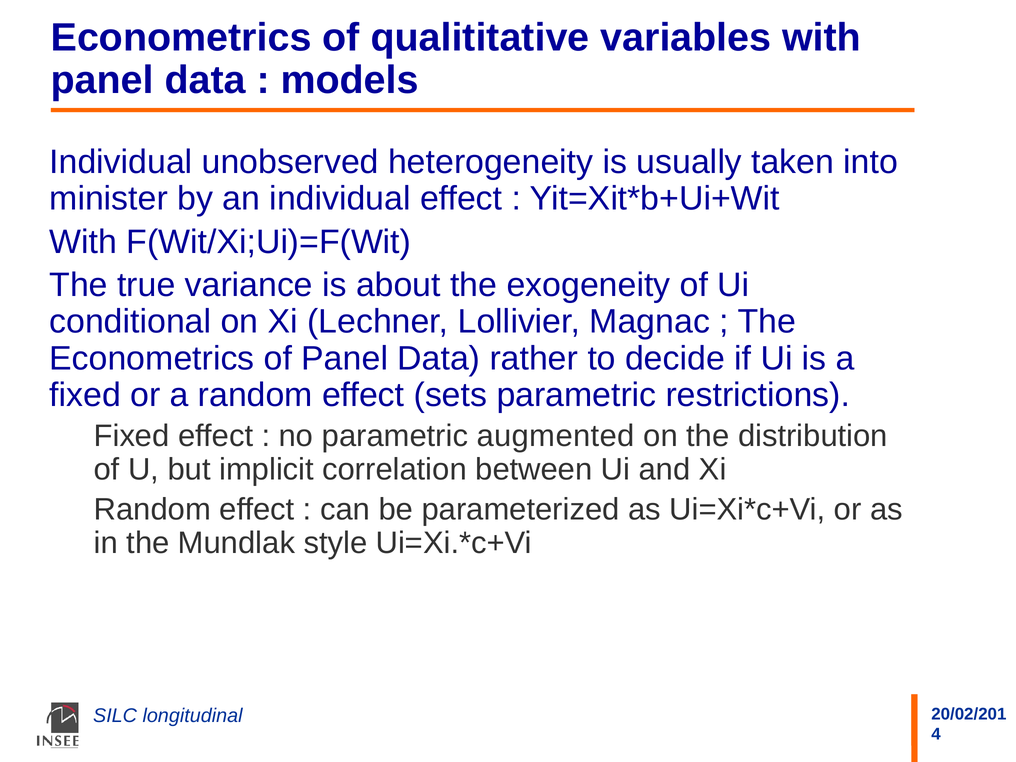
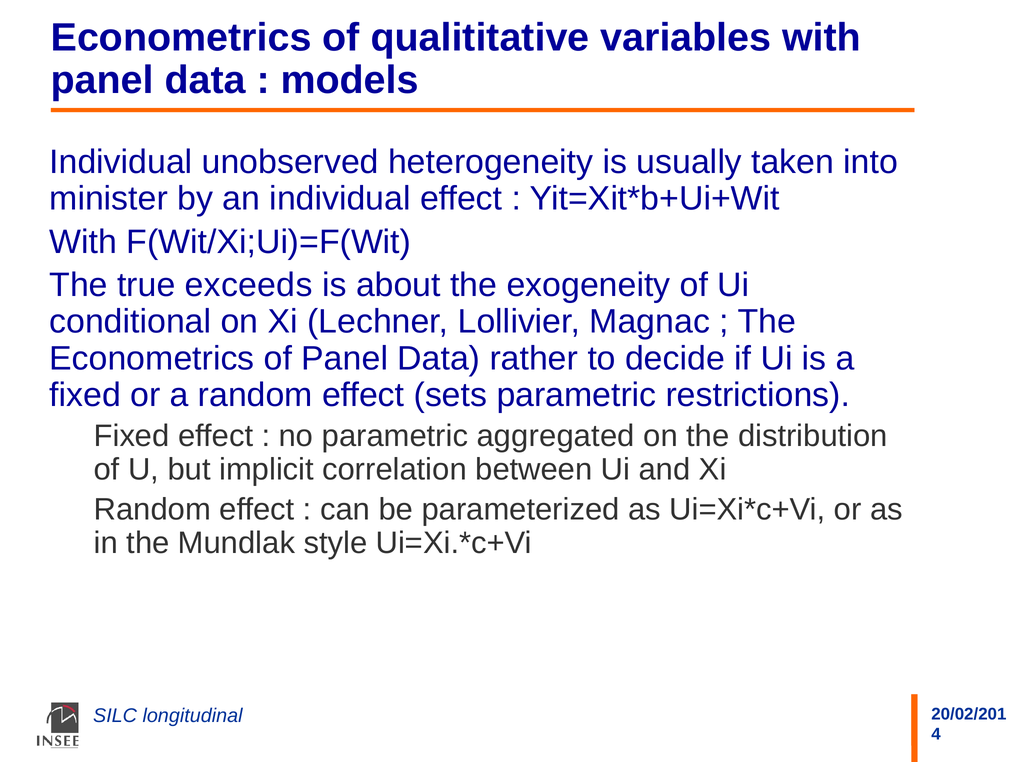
variance: variance -> exceeds (249, 285)
augmented: augmented -> aggregated (556, 436)
